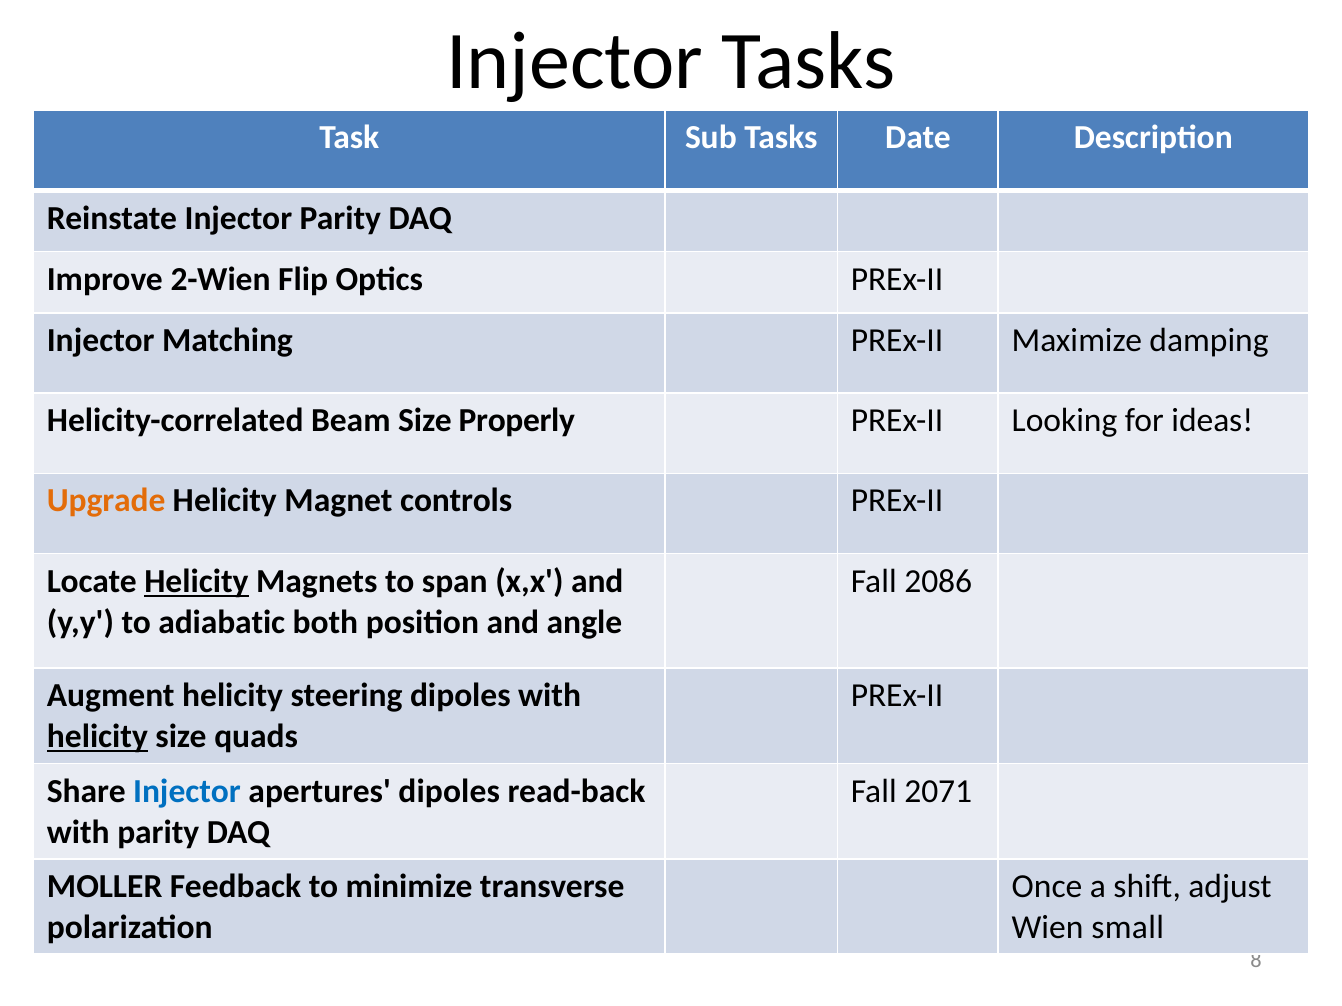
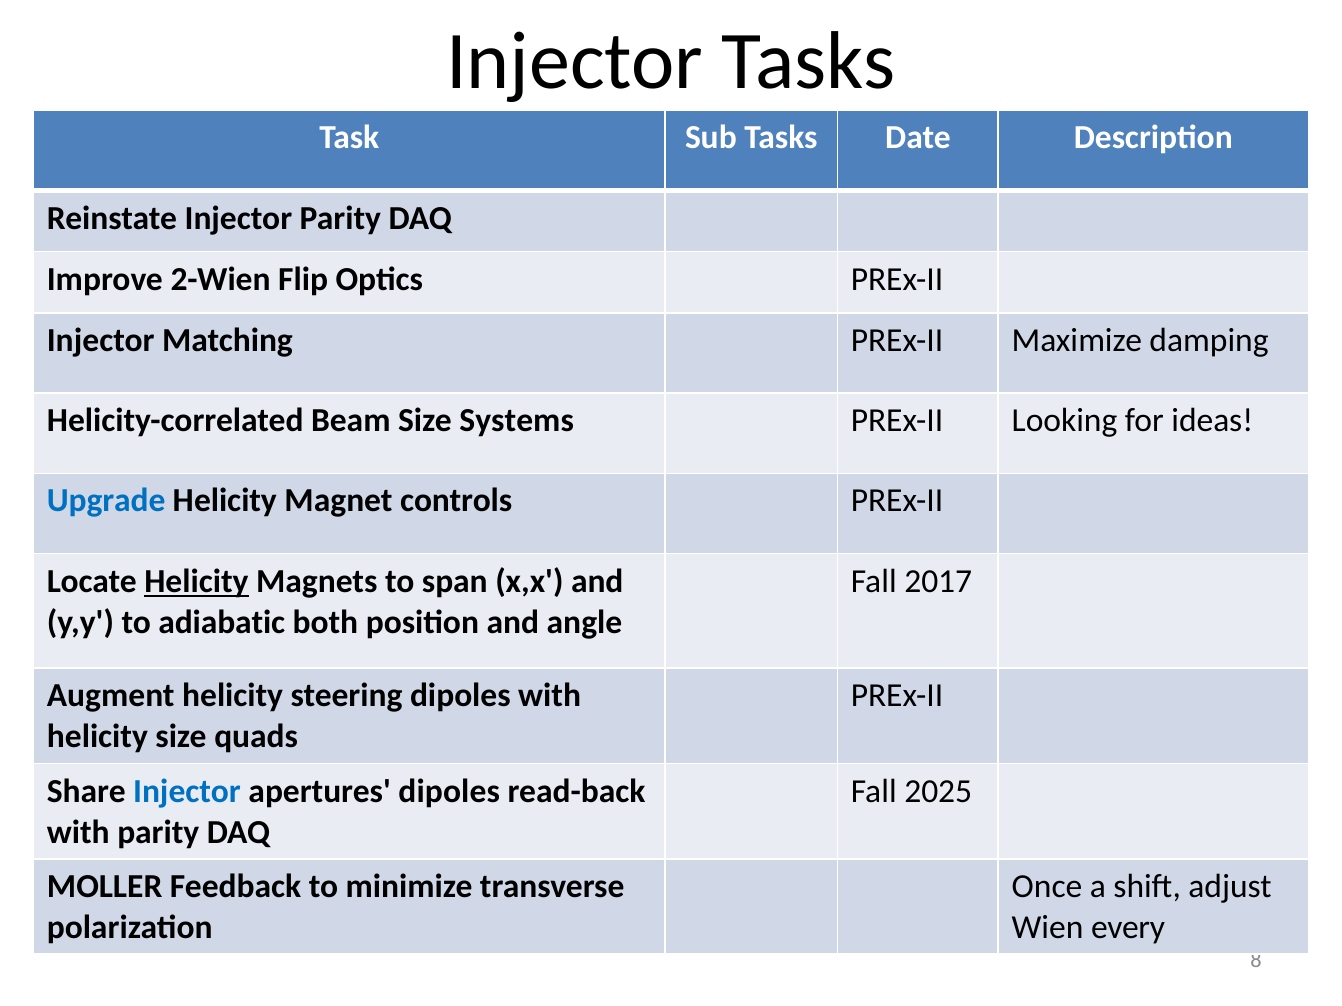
Properly: Properly -> Systems (517, 421)
Upgrade colour: orange -> blue (106, 501)
2086: 2086 -> 2017 (938, 581)
helicity underline: present -> none (97, 737)
2071: 2071 -> 2025 (938, 791)
small: small -> every (1128, 928)
